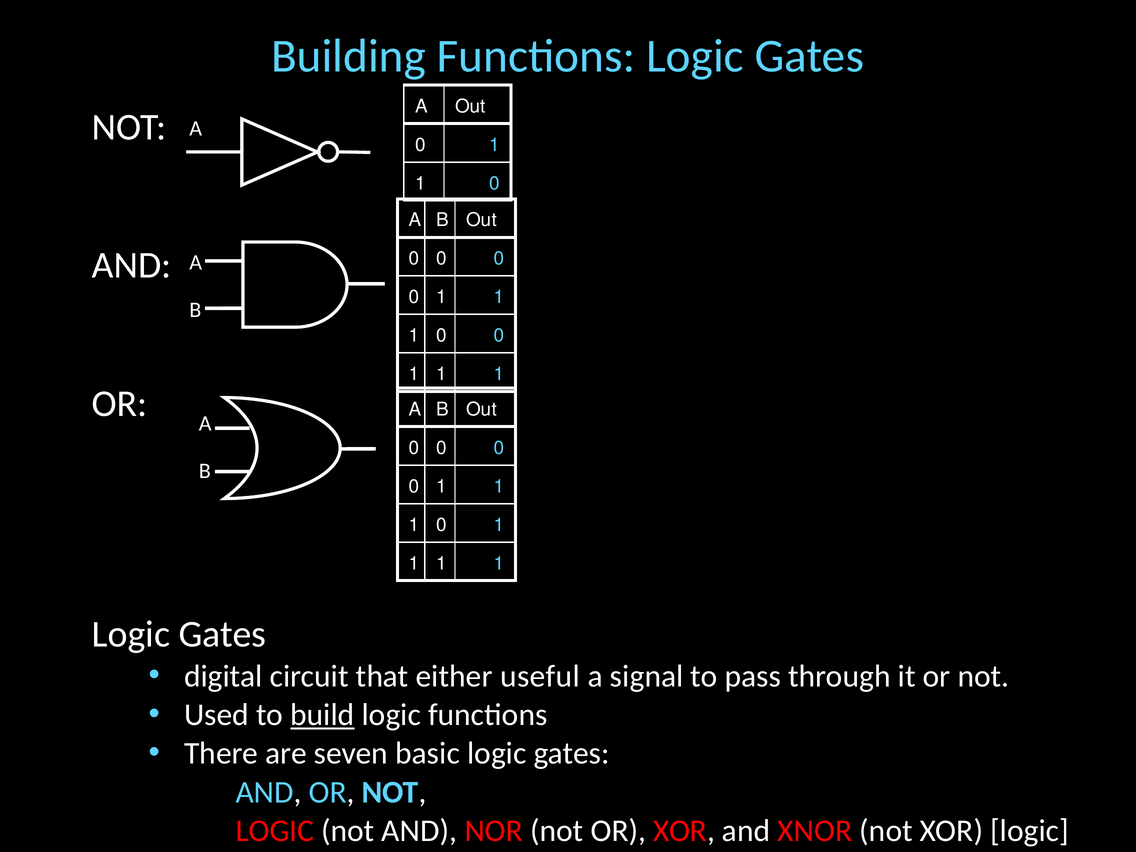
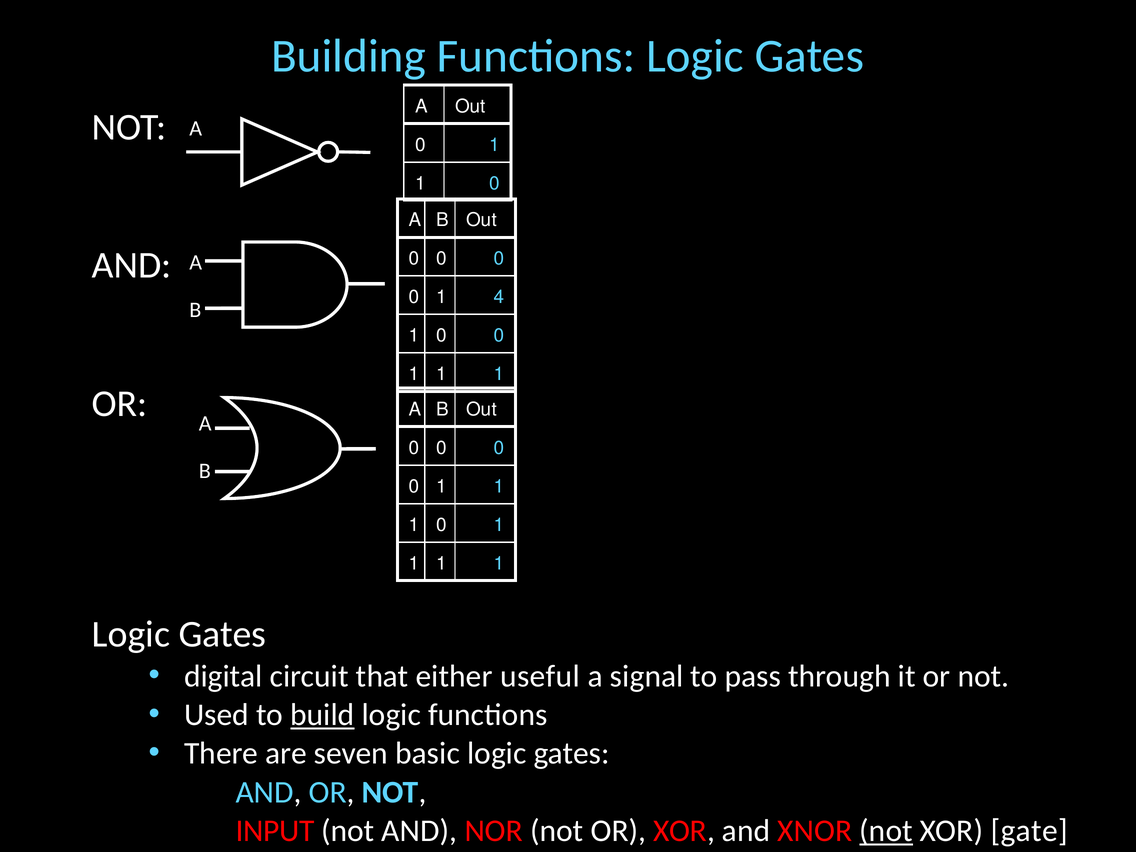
1: 1 -> 4 (499, 297)
LOGIC: LOGIC -> INPUT (275, 831)
not underline: none -> present (886, 831)
XOR logic: logic -> gate (1029, 831)
